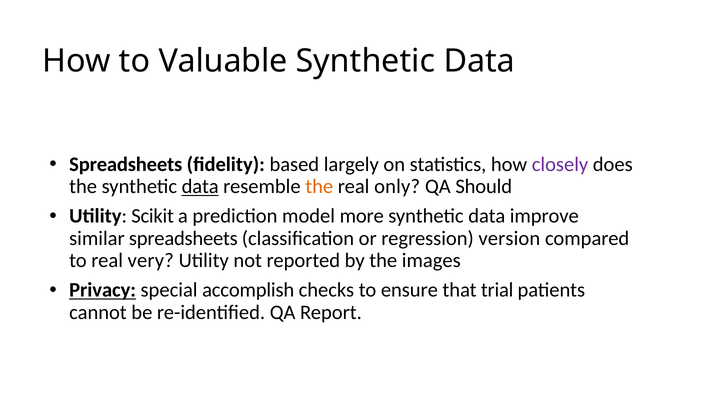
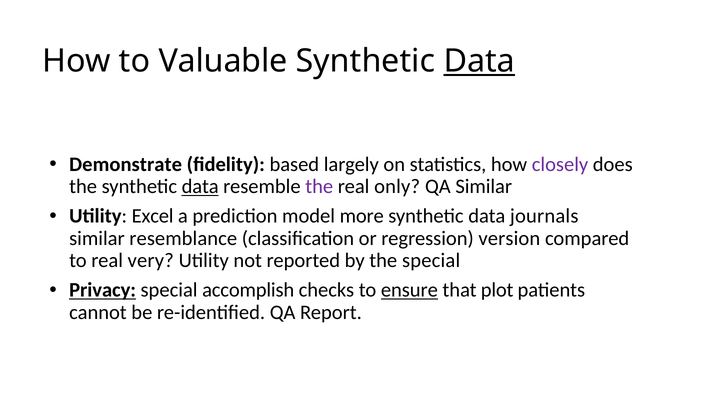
Data underline: none -> present (479, 61)
Spreadsheets: Spreadsheets -> Demonstrate (126, 164)
the colour: orange -> purple (319, 186)
QA Should: Should -> Similar (484, 186)
Scikit: Scikit -> Excel (153, 216)
improve: improve -> journals (544, 216)
similar spreadsheets: spreadsheets -> resemblance (183, 238)
the images: images -> special (431, 260)
ensure underline: none -> present (409, 290)
trial: trial -> plot (497, 290)
